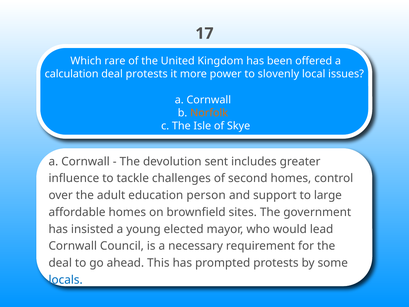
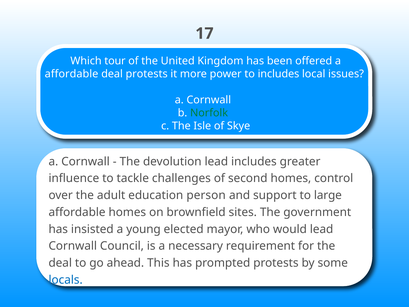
rare: rare -> tour (115, 61)
calculation: calculation -> affordable (72, 74)
to slovenly: slovenly -> includes (278, 74)
Norfolk colour: orange -> green (209, 113)
devolution sent: sent -> lead (216, 161)
